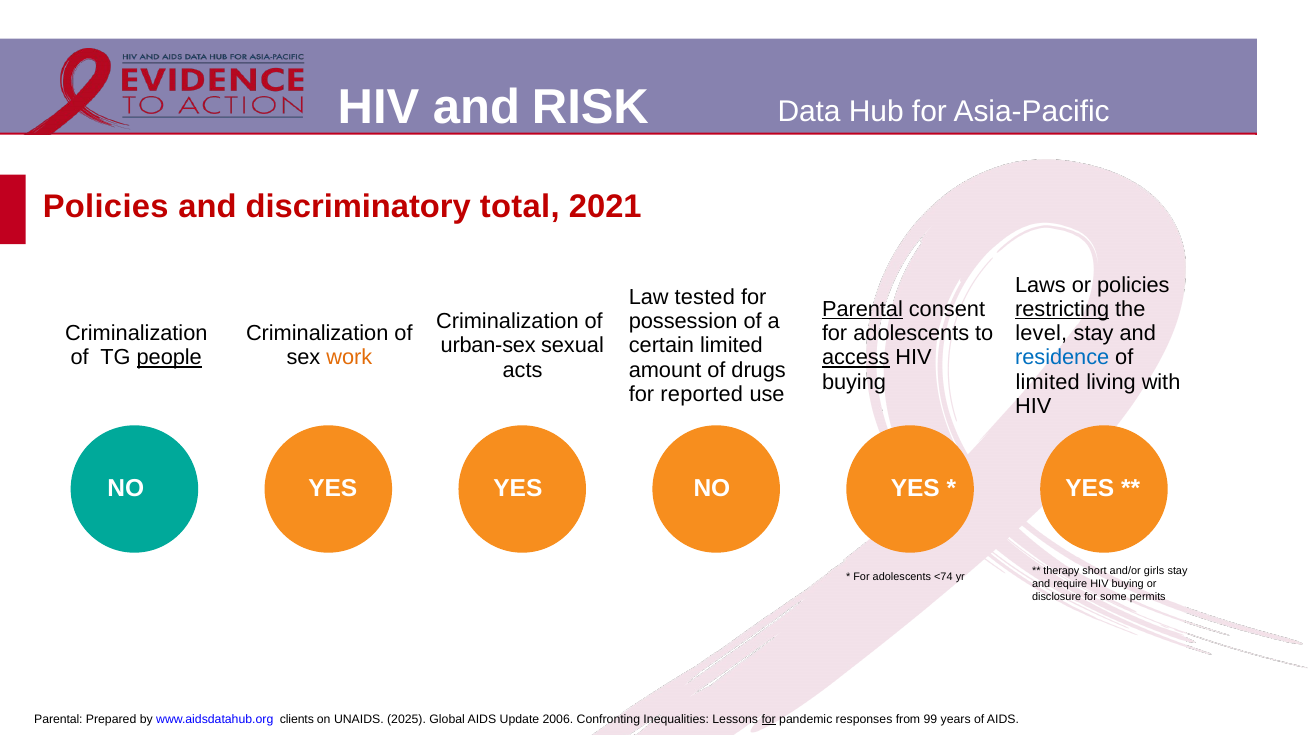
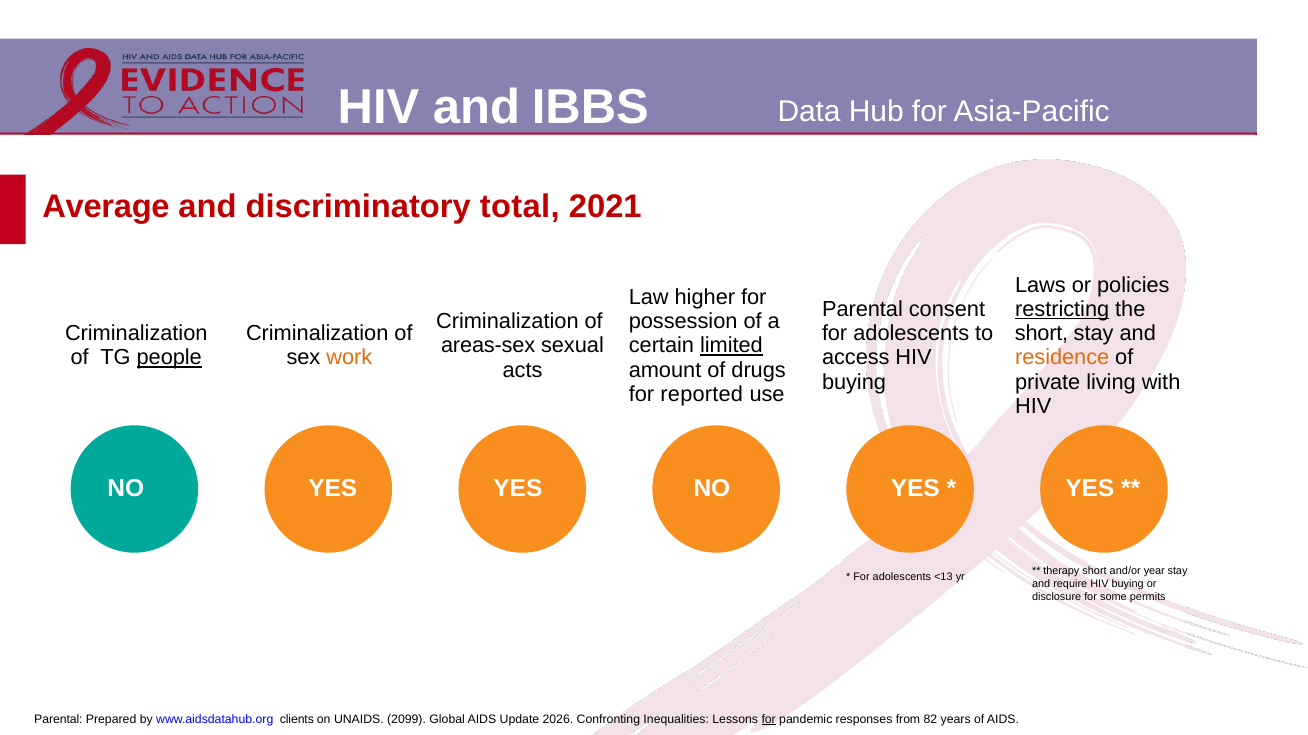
RISK: RISK -> IBBS (590, 107)
Policies: Policies -> Average (106, 207)
tested: tested -> higher (705, 298)
Parental underline: present -> none (862, 310)
level: level -> short (1042, 334)
urban-sex: urban-sex -> areas-sex (488, 346)
limited underline: none -> present (731, 346)
access underline: present -> none (856, 358)
residence colour: blue -> orange (1062, 358)
limited: limited -> private (1048, 382)
girls: girls -> year (1154, 571)
<74: <74 -> <13 (943, 578)
2025: 2025 -> 2099 (407, 720)
2006: 2006 -> 2026 (558, 720)
99: 99 -> 82 (931, 720)
